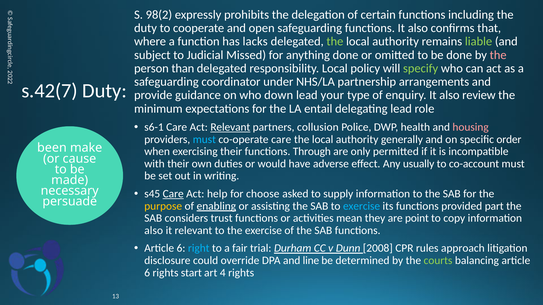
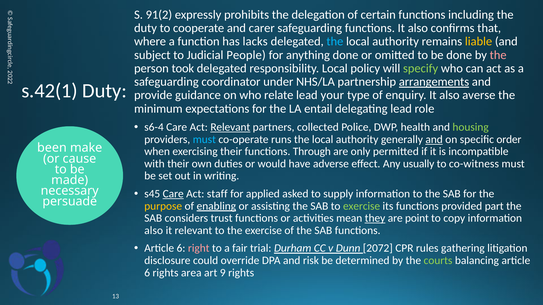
98(2: 98(2 -> 91(2 (159, 15)
open: open -> carer (262, 28)
the colour: light green -> light blue (335, 42)
liable colour: light green -> yellow (479, 42)
Missed: Missed -> People (246, 55)
than: than -> took (183, 68)
arrangements underline: none -> present (434, 82)
s.42(7: s.42(7 -> s.42(1 (50, 91)
down: down -> relate (279, 95)
review: review -> averse (479, 95)
s6-1: s6-1 -> s6-4 (154, 127)
collusion: collusion -> collected (318, 127)
housing colour: pink -> light green (471, 127)
co-operate care: care -> runs (281, 140)
and underline: none -> present (434, 140)
co-account: co-account -> co-witness (474, 164)
help: help -> staff (217, 194)
choose: choose -> applied (263, 194)
exercise colour: light blue -> light green (362, 206)
they underline: none -> present (375, 218)
right colour: light blue -> pink (199, 249)
2008: 2008 -> 2072 (378, 249)
approach: approach -> gathering (463, 249)
line: line -> risk (311, 261)
start: start -> area (191, 273)
4: 4 -> 9 (223, 273)
